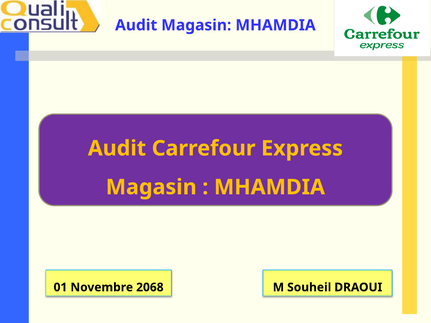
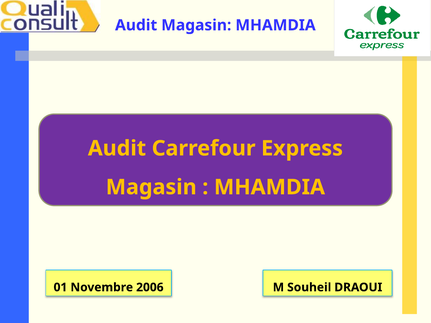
2068: 2068 -> 2006 (150, 288)
